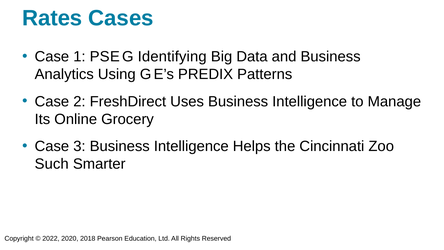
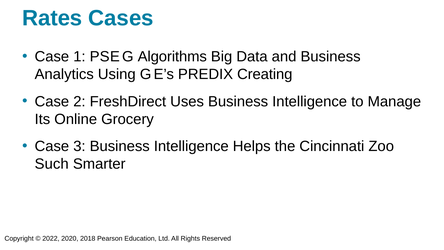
Identifying: Identifying -> Algorithms (172, 57)
Patterns: Patterns -> Creating (265, 74)
